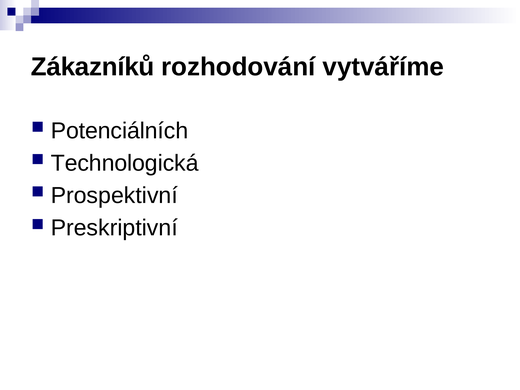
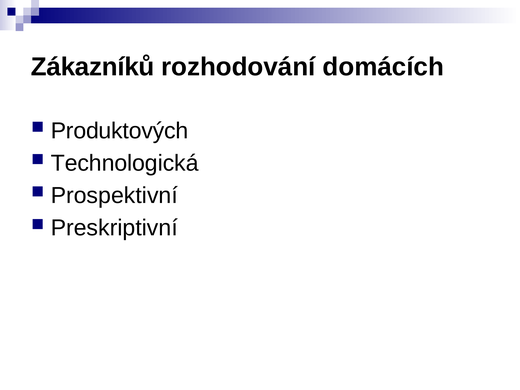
vytváříme: vytváříme -> domácích (383, 67)
Potenciálních: Potenciálních -> Produktových (120, 131)
